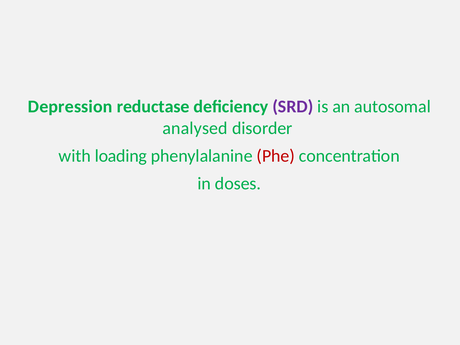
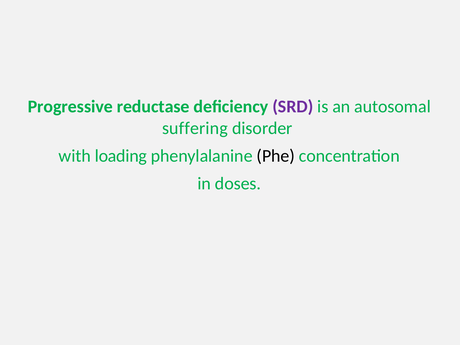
Depression: Depression -> Progressive (70, 107)
analysed: analysed -> suffering (195, 128)
Phe colour: red -> black (276, 156)
